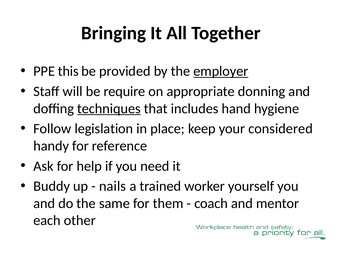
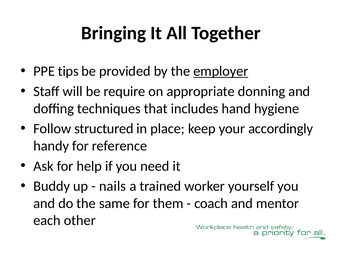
this: this -> tips (68, 71)
techniques underline: present -> none (109, 108)
legislation: legislation -> structured (104, 128)
considered: considered -> accordingly (281, 128)
